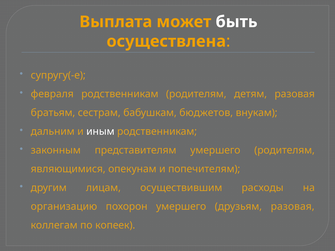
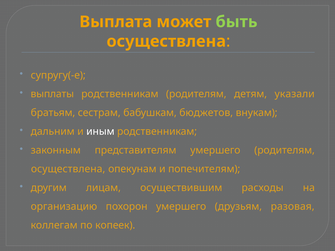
быть colour: white -> light green (237, 22)
февраля: февраля -> выплаты (52, 94)
детям разовая: разовая -> указали (295, 94)
являющимися: являющимися -> осуществлена (68, 169)
